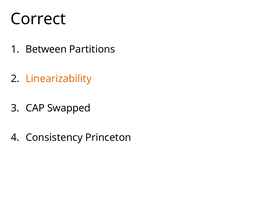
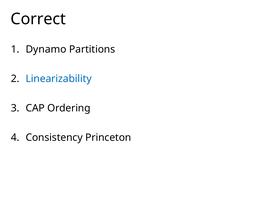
Between: Between -> Dynamo (46, 49)
Linearizability colour: orange -> blue (59, 79)
Swapped: Swapped -> Ordering (69, 108)
